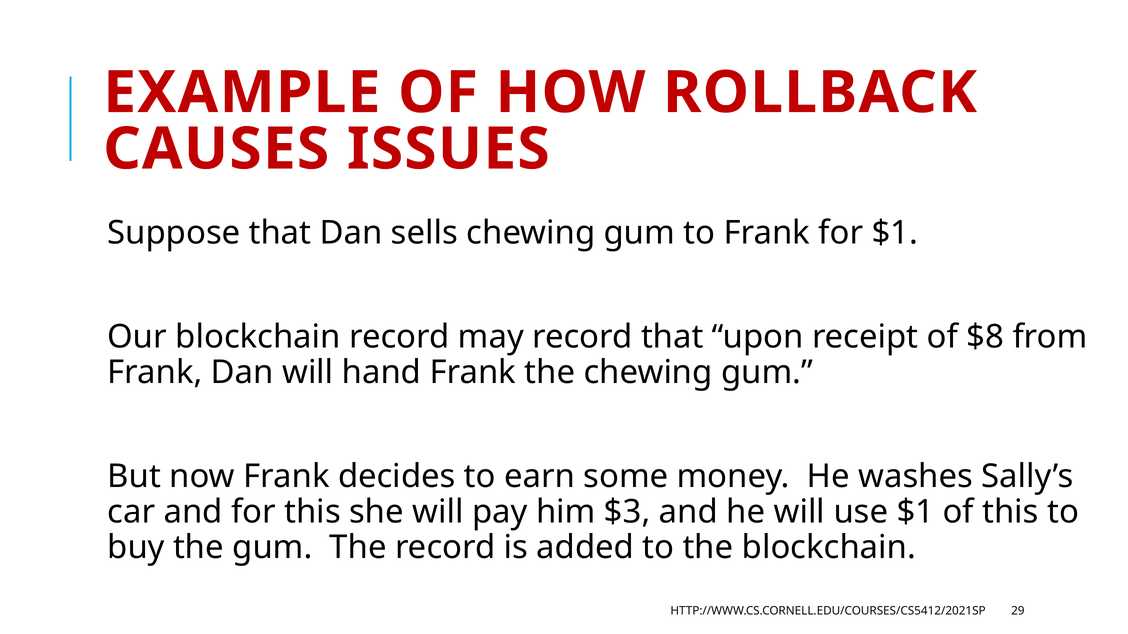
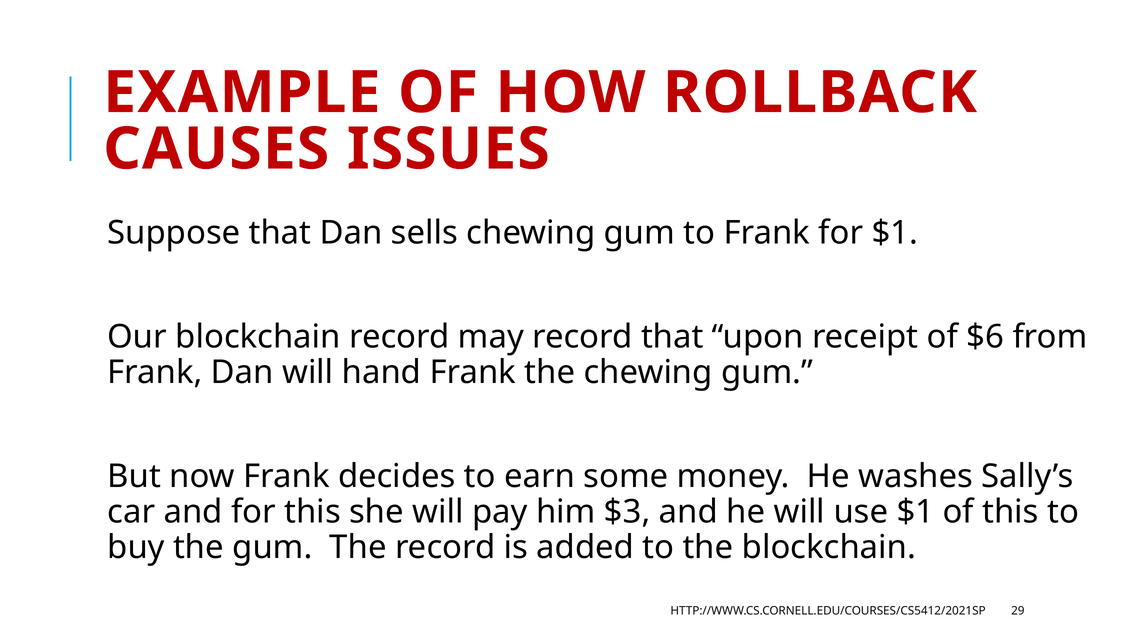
$8: $8 -> $6 (985, 337)
